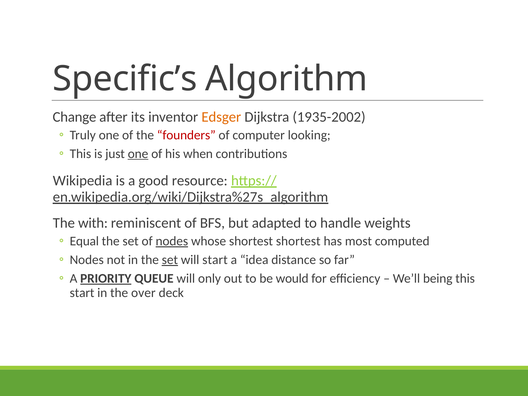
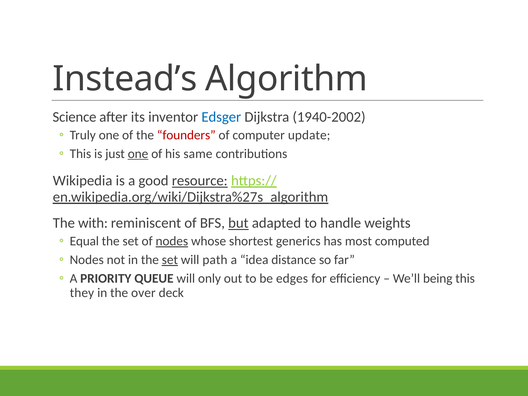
Specific’s: Specific’s -> Instead’s (125, 79)
Change: Change -> Science (74, 117)
Edsger colour: orange -> blue (221, 117)
1935-2002: 1935-2002 -> 1940-2002 (329, 117)
looking: looking -> update (309, 135)
when: when -> same (198, 154)
resource underline: none -> present (200, 181)
but underline: none -> present (238, 223)
shortest shortest: shortest -> generics (298, 241)
will start: start -> path (215, 260)
PRIORITY underline: present -> none (106, 278)
would: would -> edges (292, 278)
start: start -> they (82, 293)
